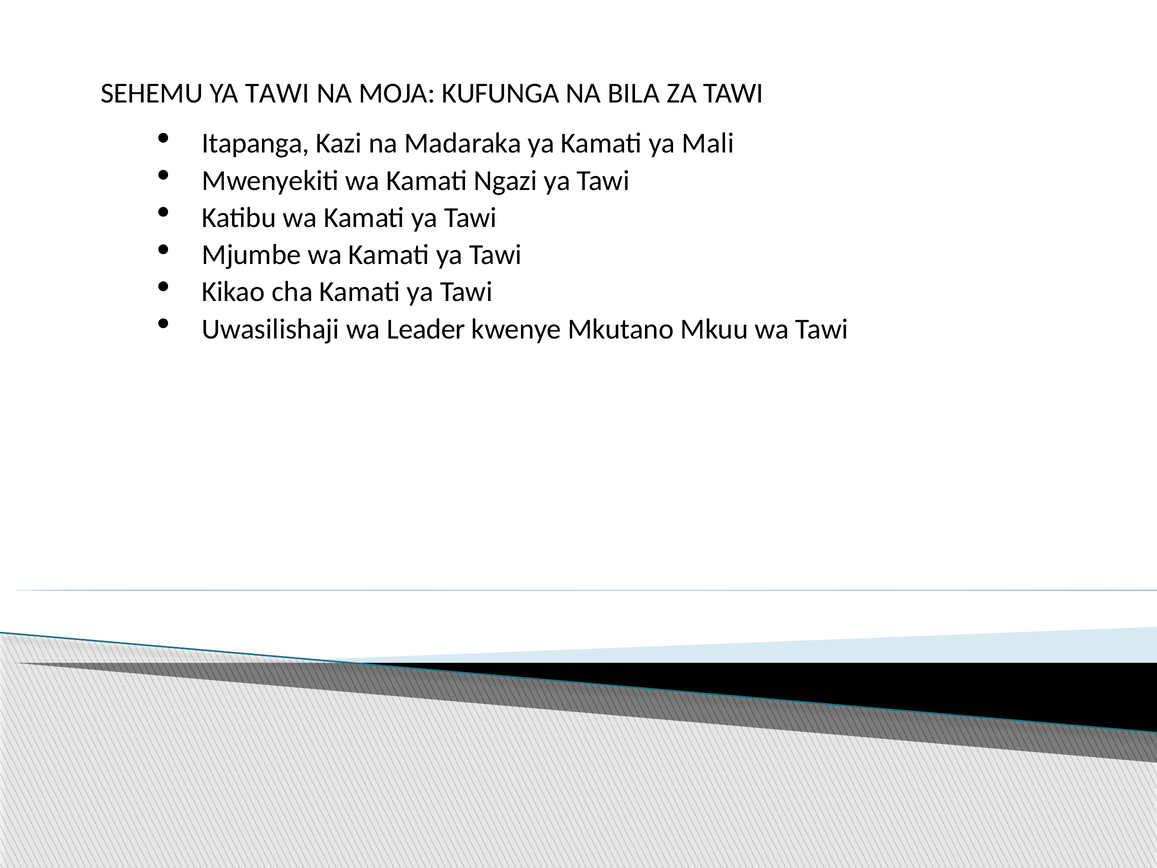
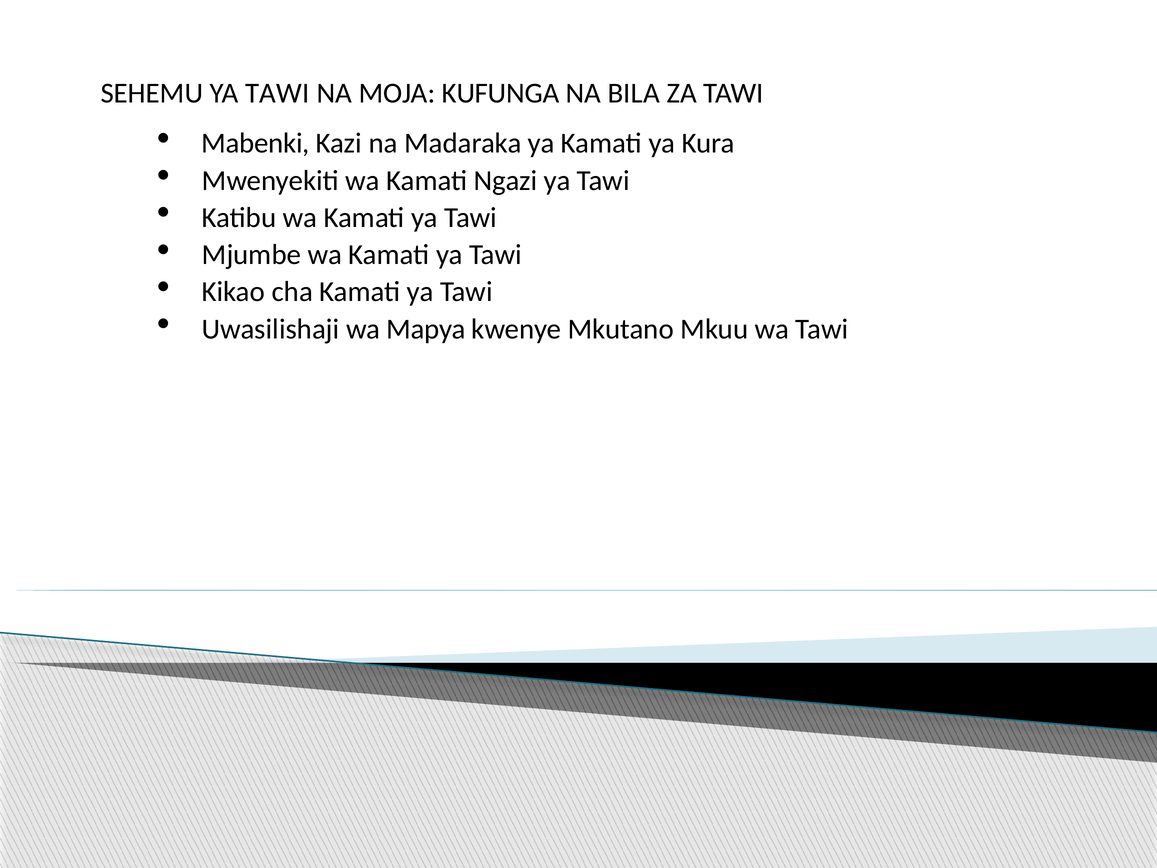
Itapanga: Itapanga -> Mabenki (256, 143)
Mali: Mali -> Kura (708, 143)
Leader: Leader -> Mapya (426, 329)
